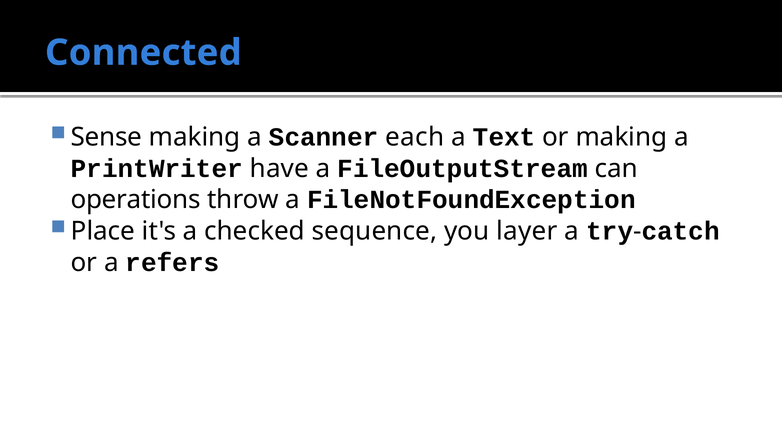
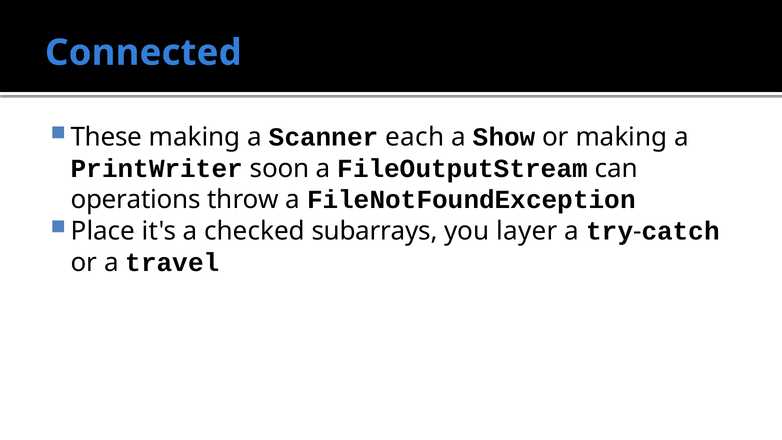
Sense: Sense -> These (106, 137)
Text: Text -> Show (504, 137)
have: have -> soon (279, 169)
sequence: sequence -> subarrays (375, 231)
refers: refers -> travel (172, 262)
